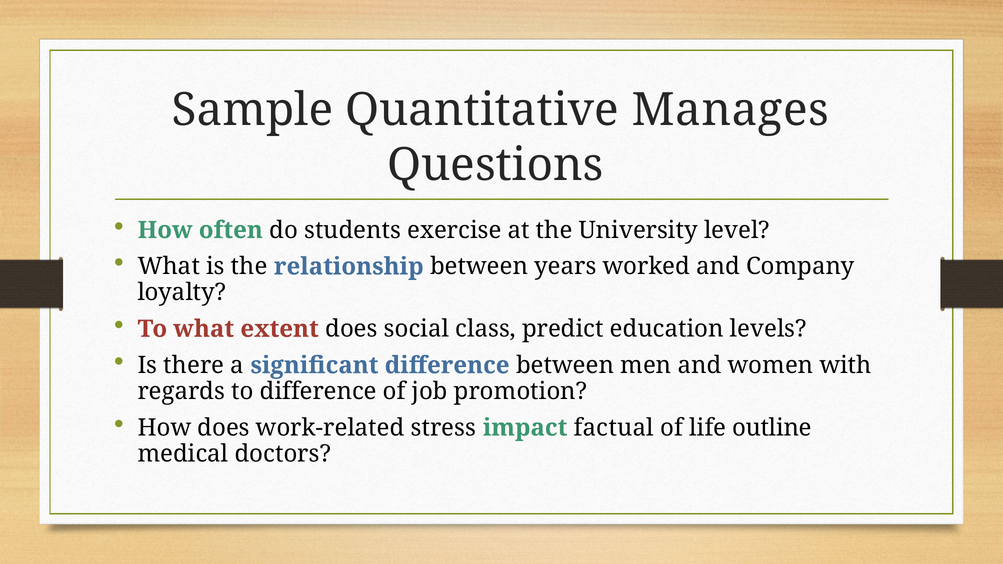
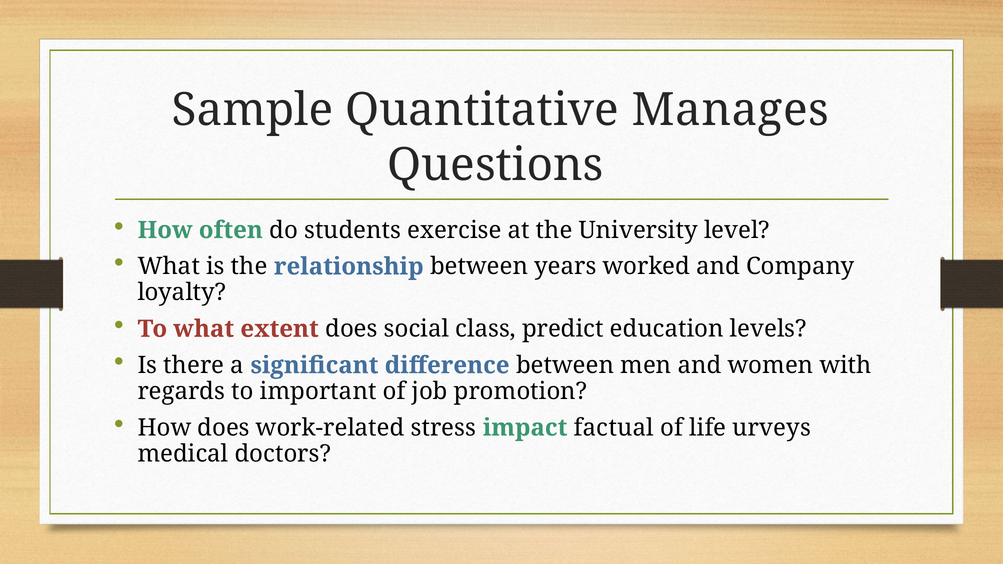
to difference: difference -> important (318, 391)
outline: outline -> urveys (772, 428)
